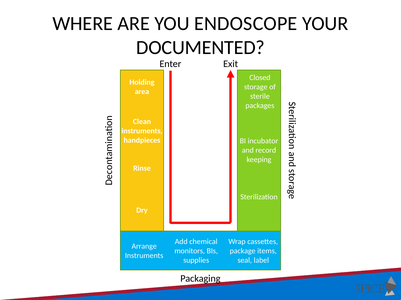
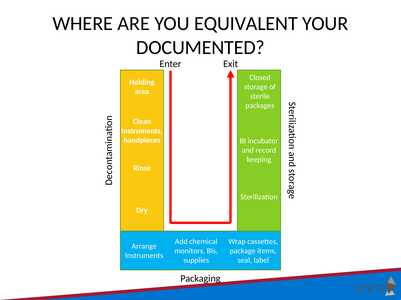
ENDOSCOPE: ENDOSCOPE -> EQUIVALENT (246, 24)
